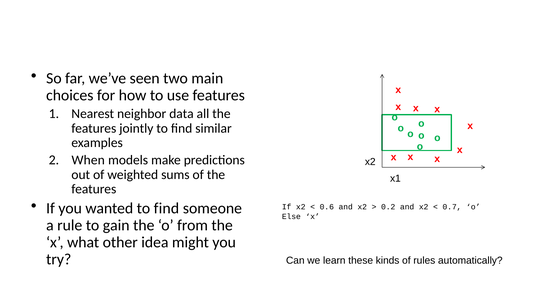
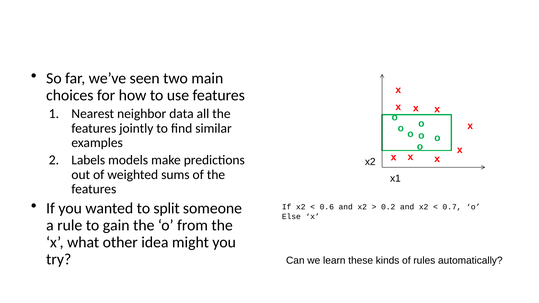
When: When -> Labels (88, 160)
wanted to find: find -> split (167, 209)
